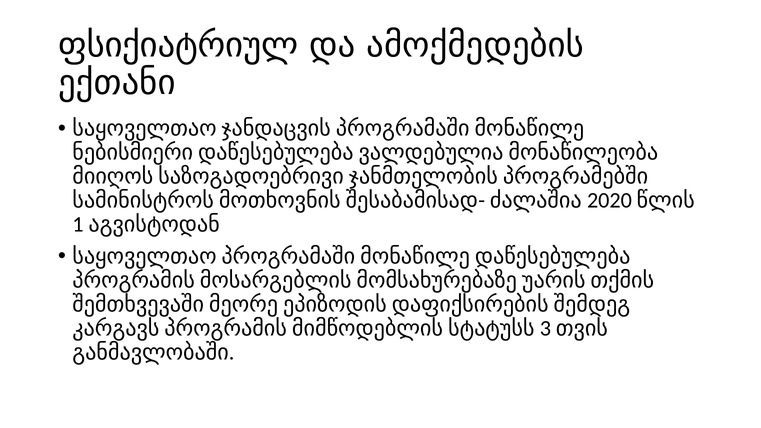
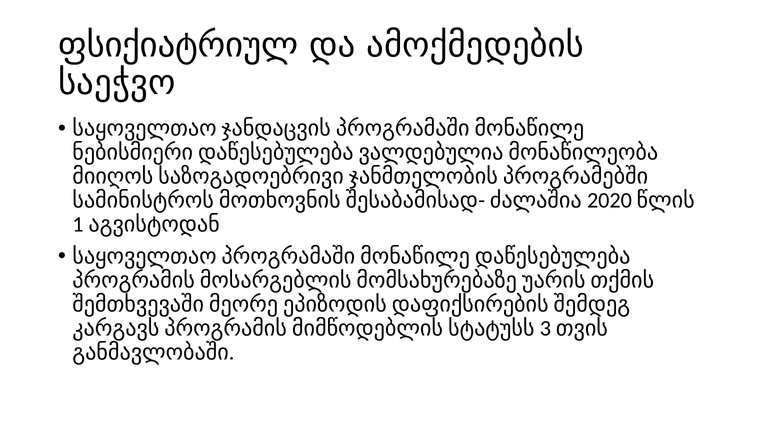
ექთანი: ექთანი -> საეჭვო (117, 83)
